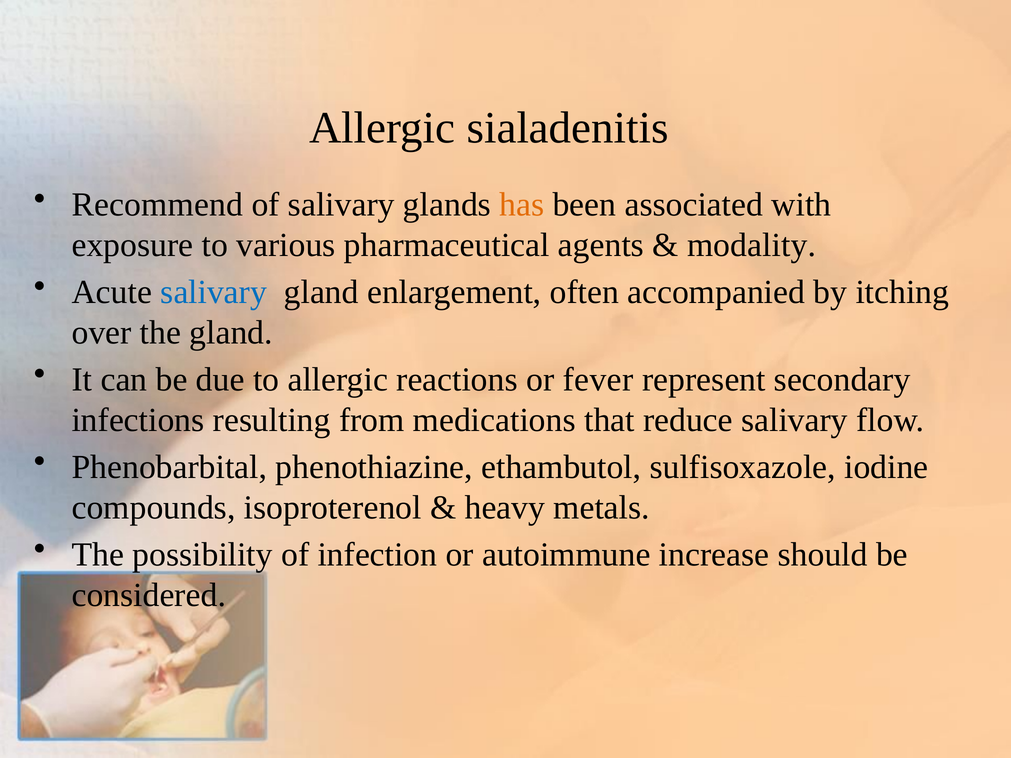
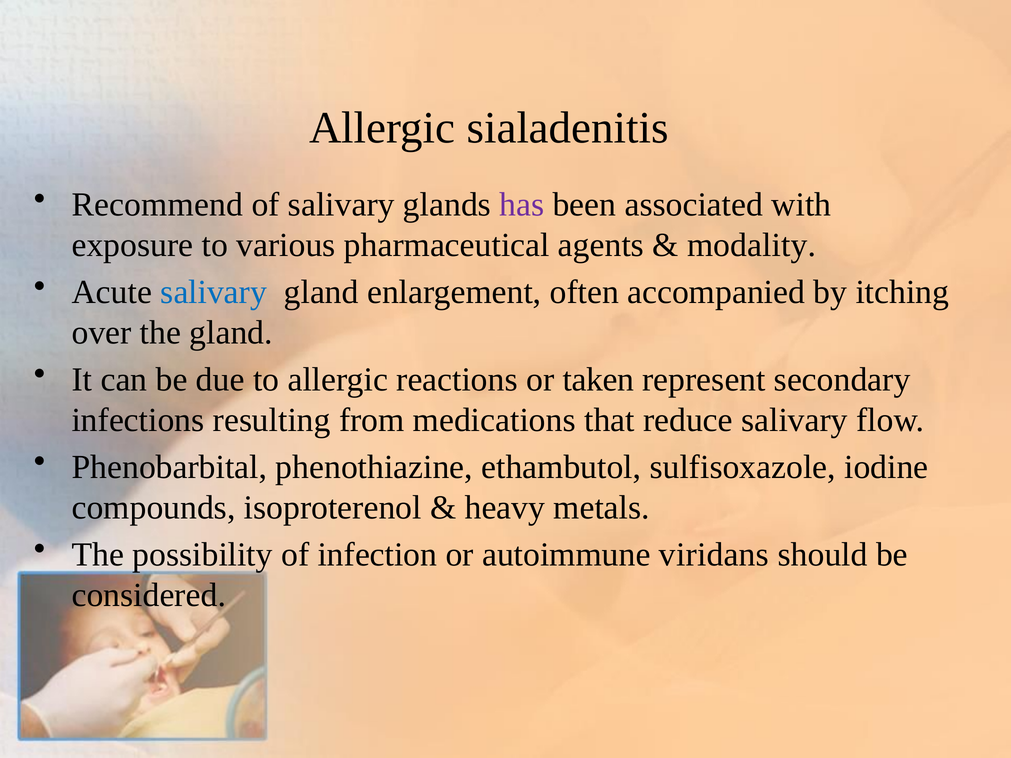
has colour: orange -> purple (522, 205)
fever: fever -> taken (598, 380)
increase: increase -> viridans (714, 555)
